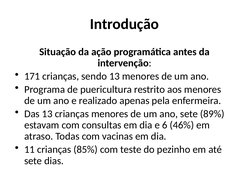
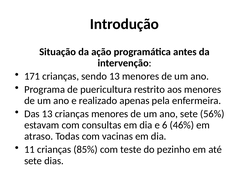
89%: 89% -> 56% (212, 114)
